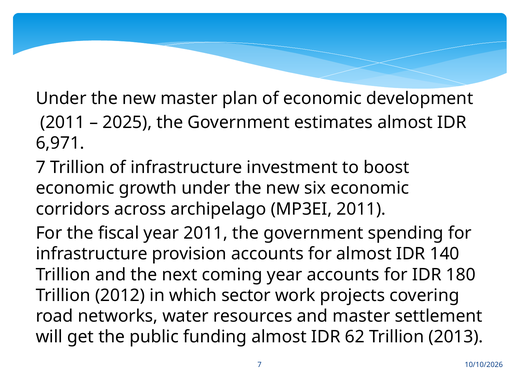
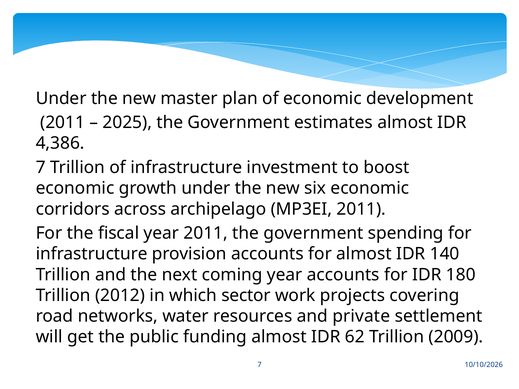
6,971: 6,971 -> 4,386 (60, 143)
and master: master -> private (361, 316)
2013: 2013 -> 2009 (456, 337)
